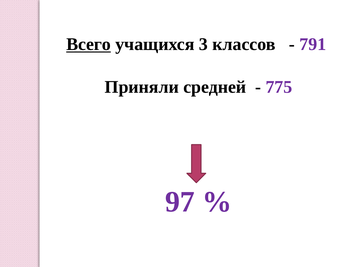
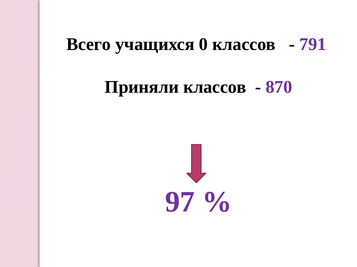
Всего underline: present -> none (89, 44)
3: 3 -> 0 (203, 44)
Приняли средней: средней -> классов (215, 87)
775: 775 -> 870 (279, 87)
